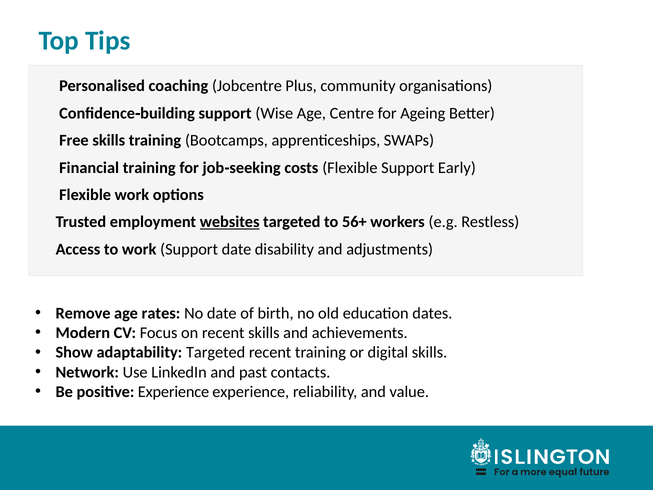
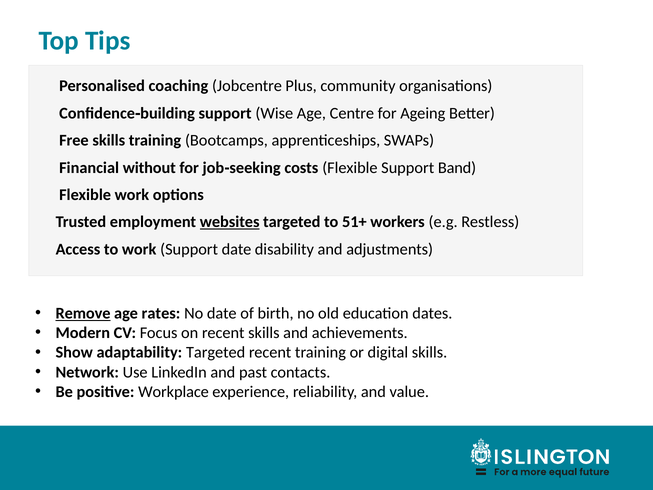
training: training -> without (149, 168)
Early: Early -> Band (457, 168)
56+: 56+ -> 51+ (354, 222)
Remove underline: none -> present (83, 313)
positive Experience: Experience -> Workplace (173, 392)
